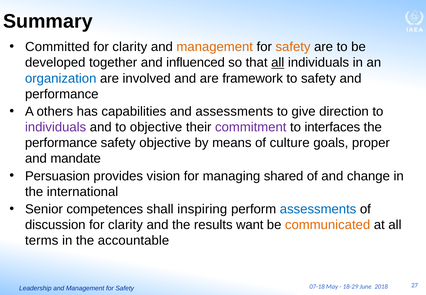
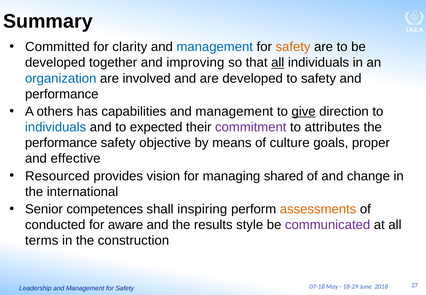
management colour: orange -> blue (215, 47)
influenced: influenced -> improving (195, 63)
are framework: framework -> developed (253, 78)
capabilities and assessments: assessments -> management (234, 111)
give underline: none -> present (304, 111)
individuals colour: purple -> blue (56, 127)
to objective: objective -> expected (156, 127)
interfaces: interfaces -> attributes (332, 127)
mandate: mandate -> effective (76, 159)
Persuasion: Persuasion -> Resourced (57, 176)
assessments colour: blue -> orange (318, 209)
discussion: discussion -> conducted (55, 225)
clarity: clarity -> aware (126, 225)
want: want -> style (250, 225)
communicated colour: orange -> purple (328, 225)
accountable: accountable -> construction (133, 241)
